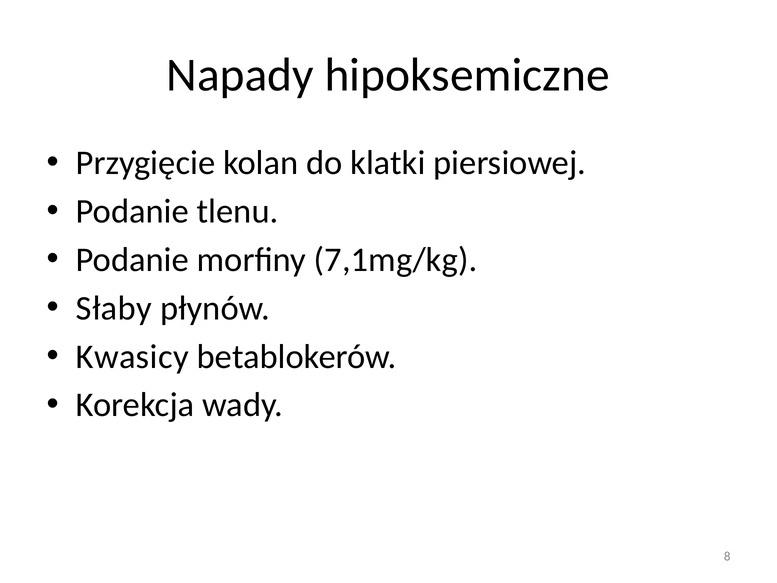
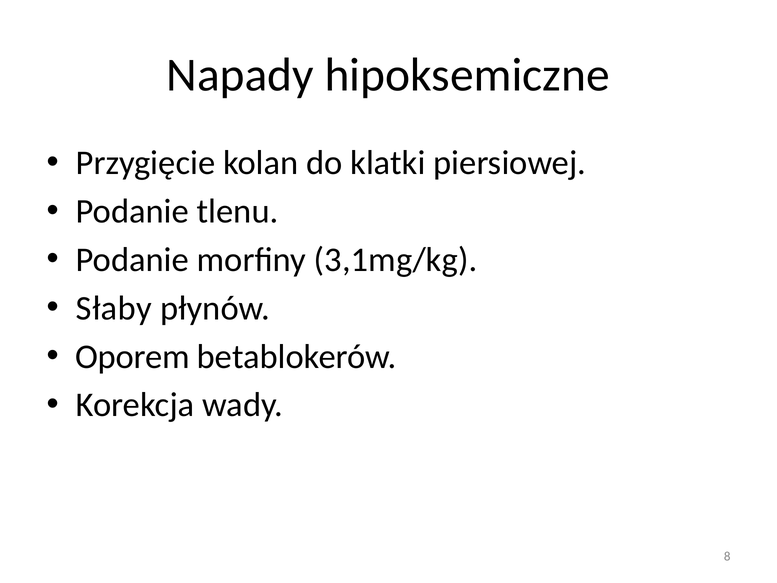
7,1mg/kg: 7,1mg/kg -> 3,1mg/kg (396, 260)
Kwasicy: Kwasicy -> Oporem (133, 356)
